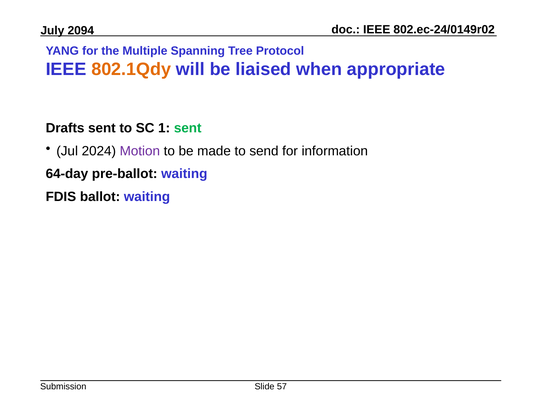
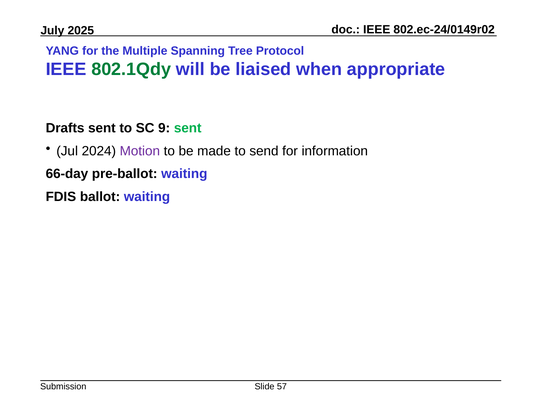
2094: 2094 -> 2025 (81, 30)
802.1Qdy colour: orange -> green (131, 69)
1: 1 -> 9 (164, 128)
64-day: 64-day -> 66-day (67, 174)
